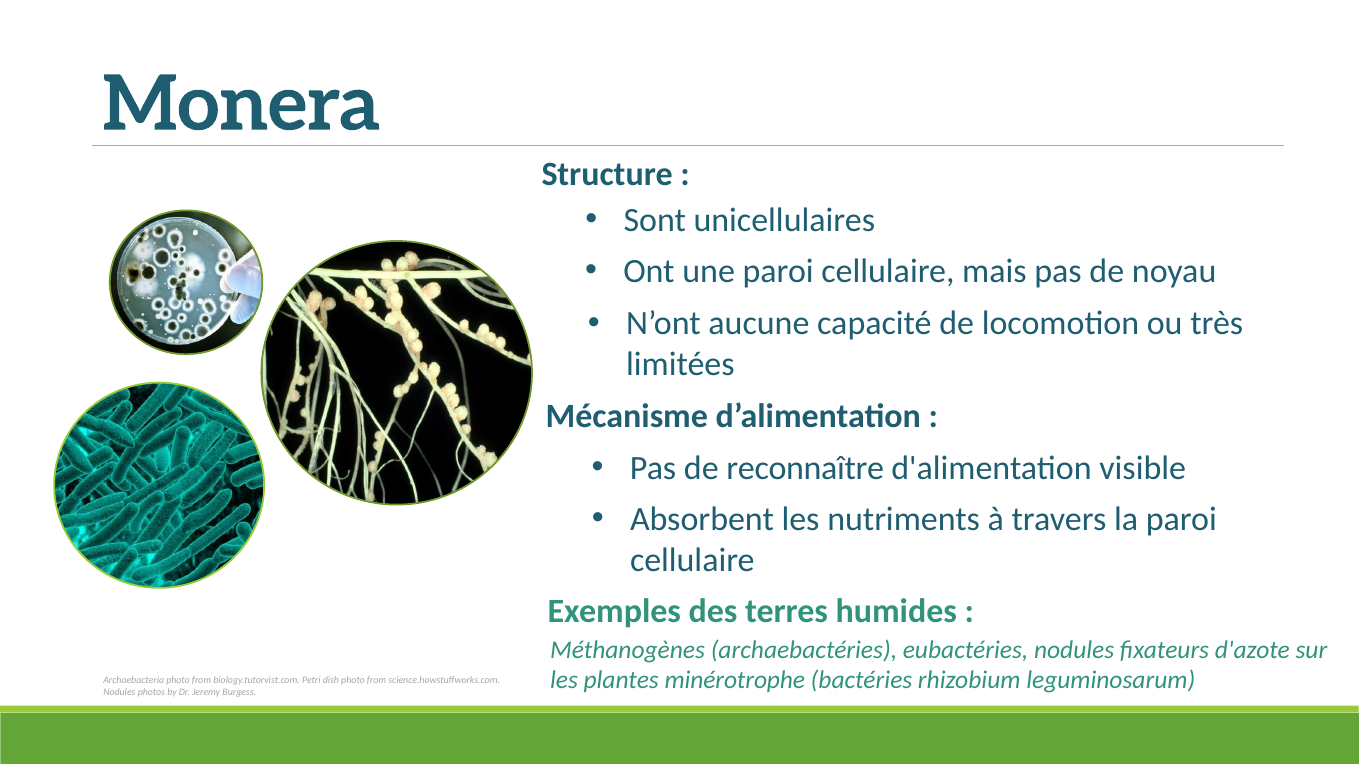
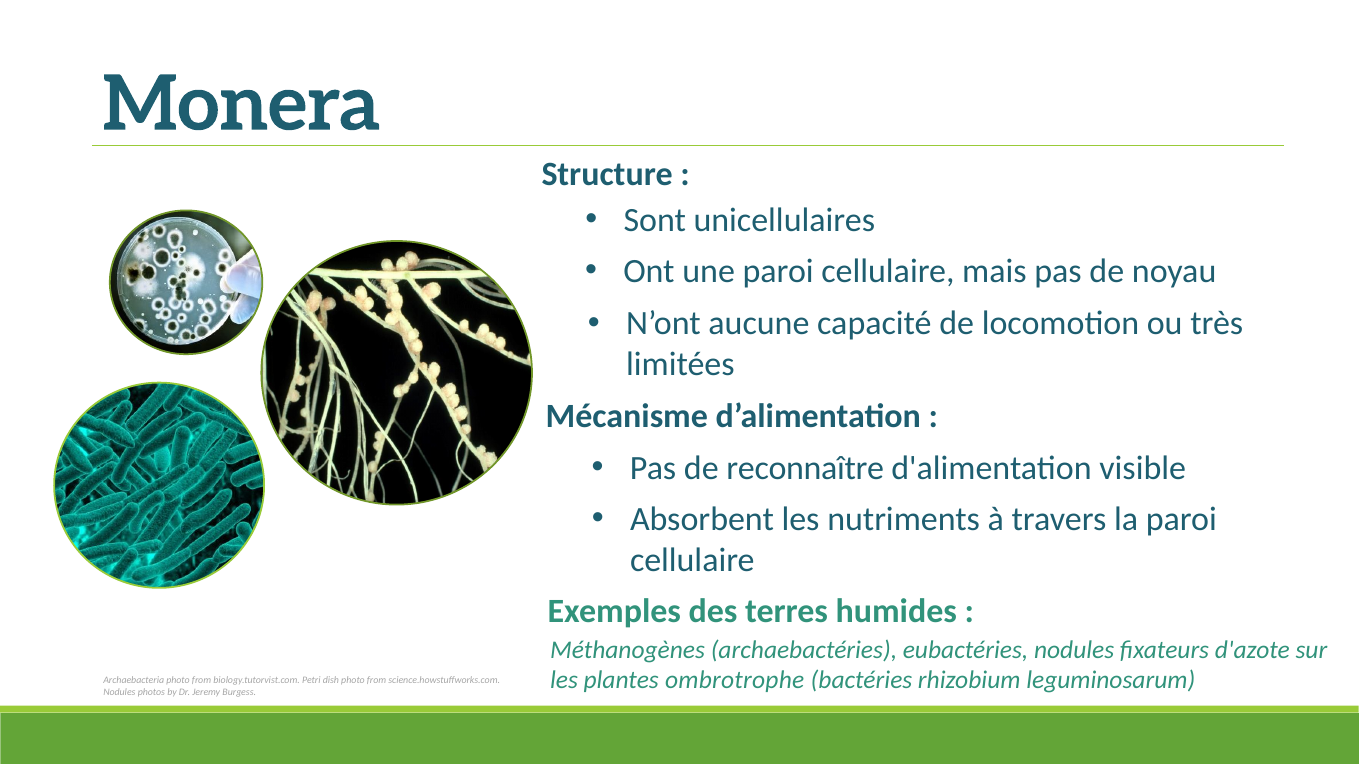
minérotrophe: minérotrophe -> ombrotrophe (735, 681)
